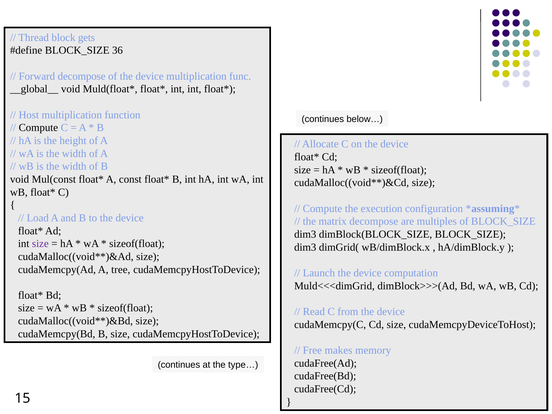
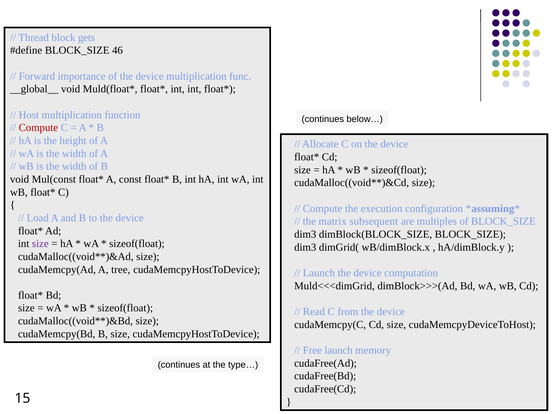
36: 36 -> 46 (117, 50)
Forward decompose: decompose -> importance (82, 76)
Compute colour: black -> red (38, 128)
matrix decompose: decompose -> subsequent (374, 221)
Free makes: makes -> launch (339, 350)
